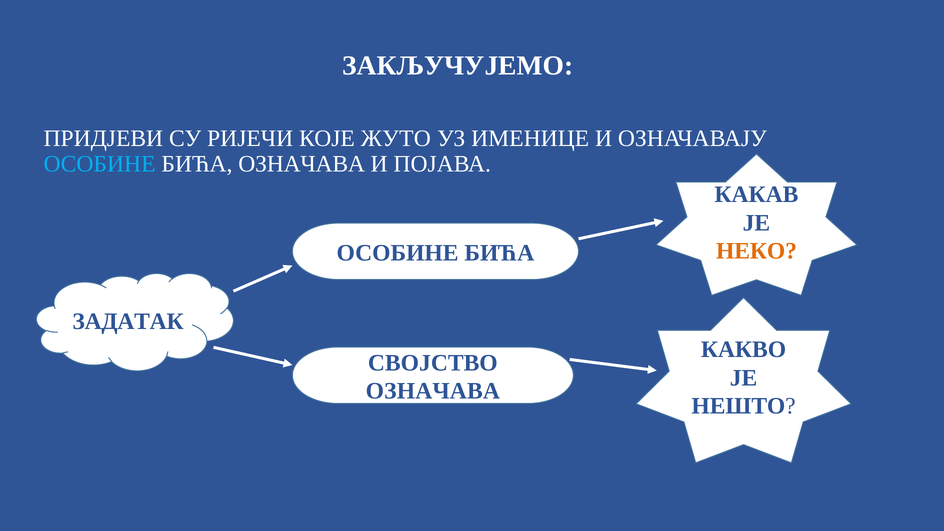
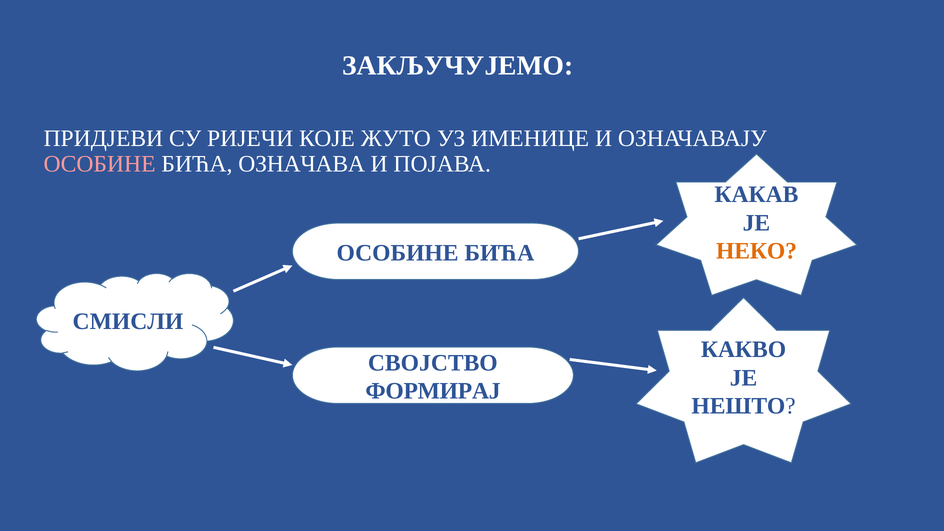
ОСОБИНЕ colour: light blue -> pink (100, 164)
ЗАДАТАК: ЗАДАТАК -> СМИСЛИ (128, 321)
ОЗНАЧАВА: ОЗНАЧАВА -> ФОРМИРАЈ (433, 391)
